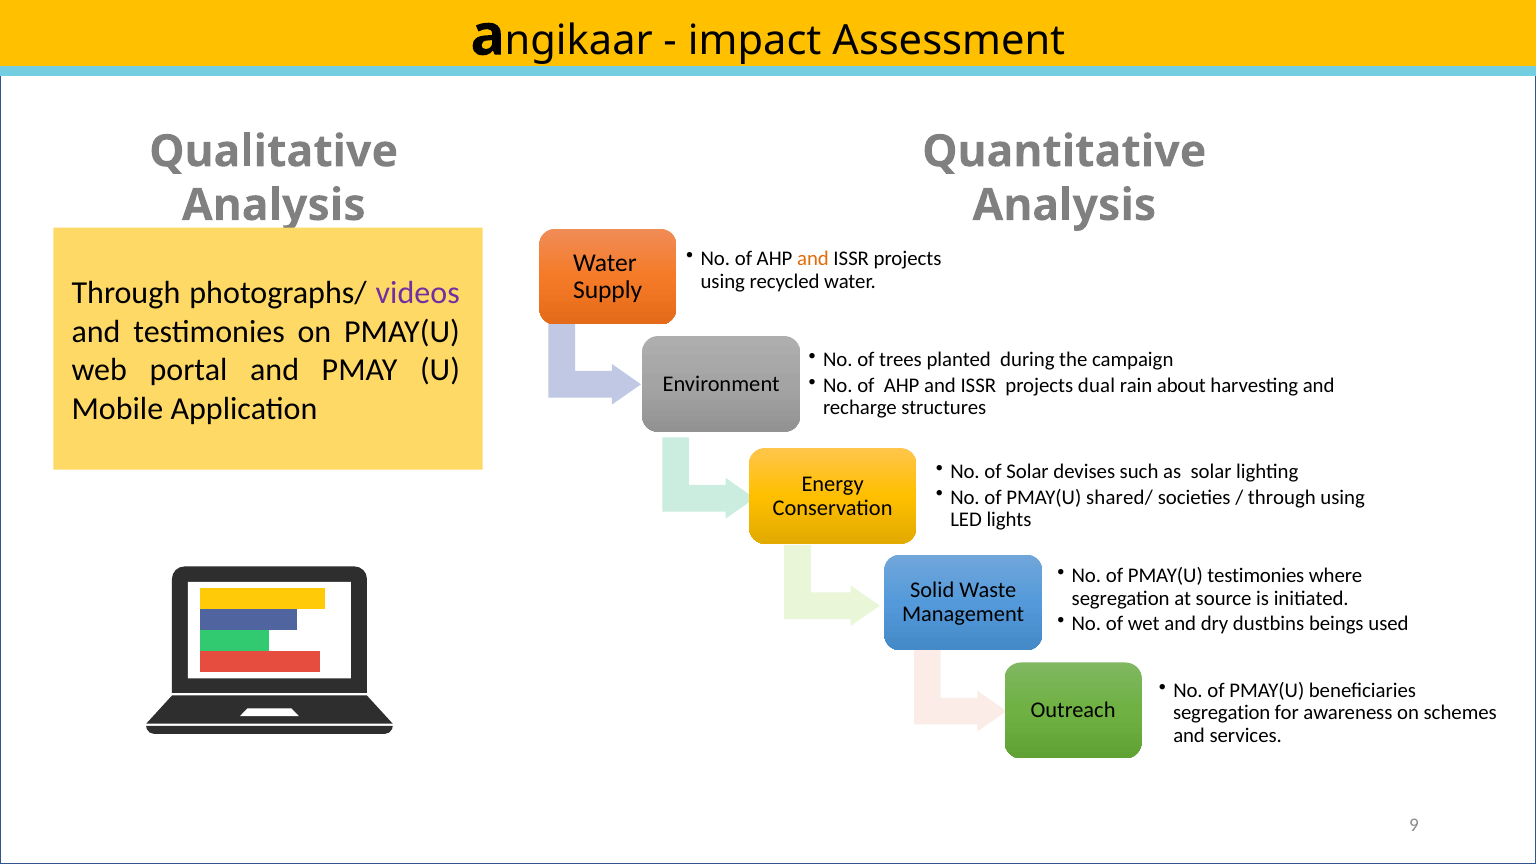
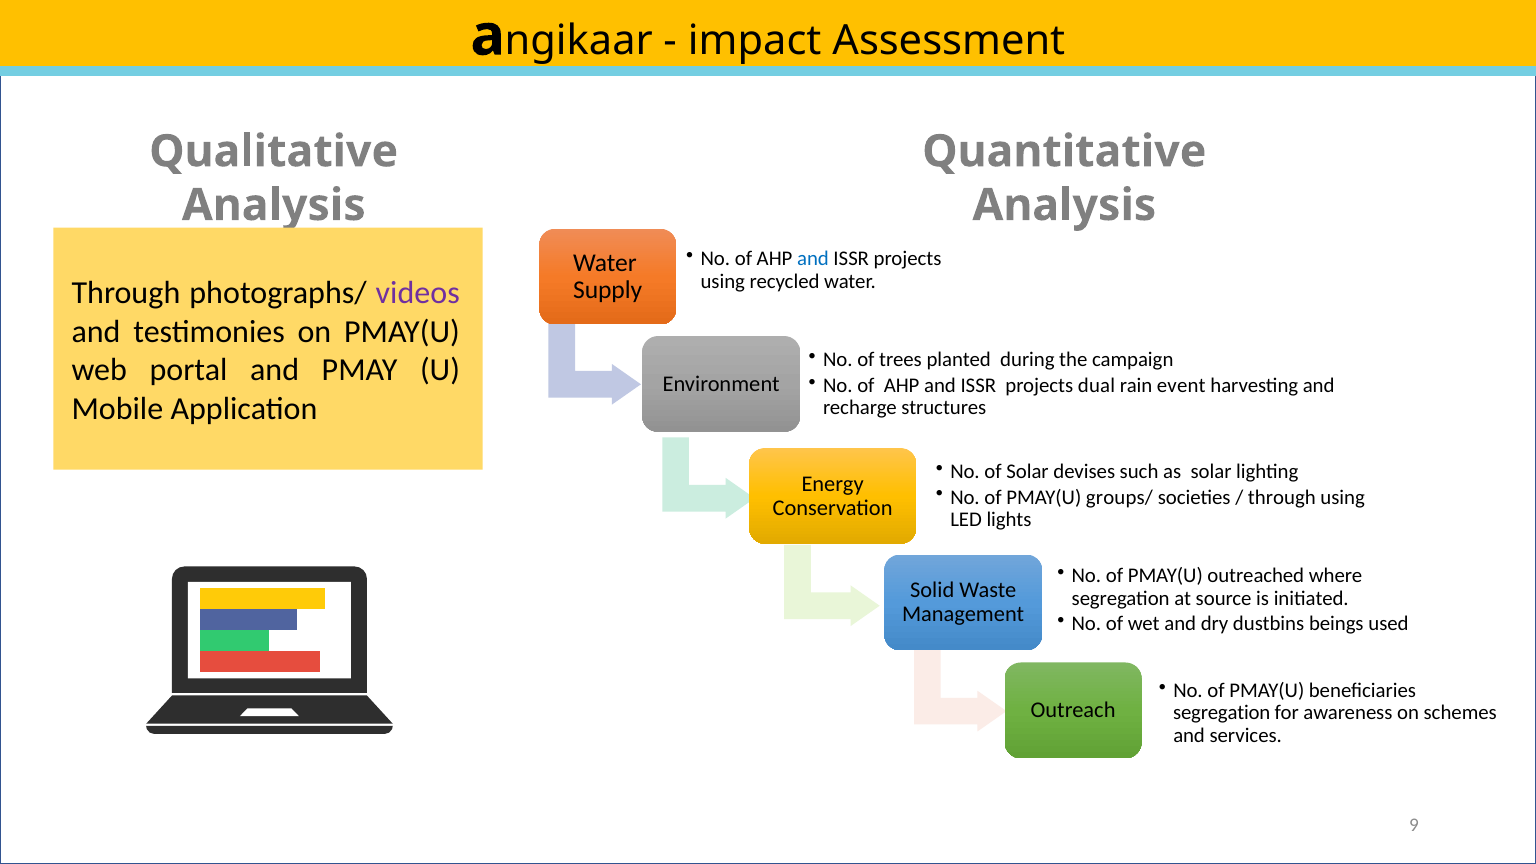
and colour: orange -> blue (813, 259)
about: about -> event (1181, 385)
shared/: shared/ -> groups/ (1119, 497)
PMAY(U testimonies: testimonies -> outreached (1256, 576)
